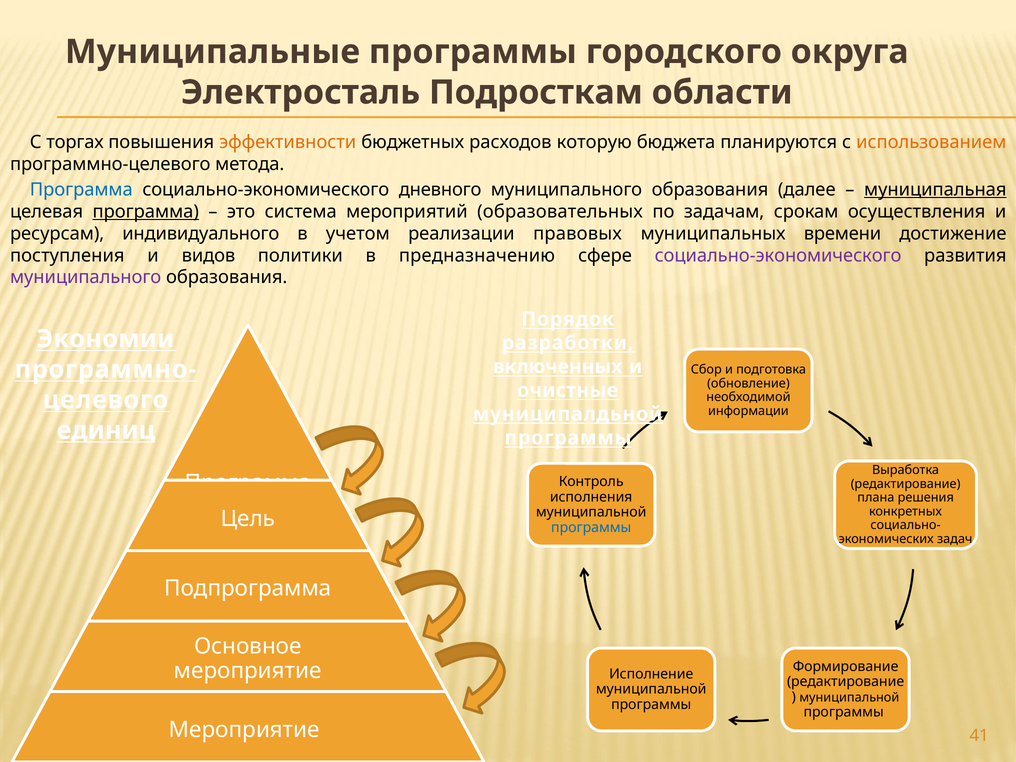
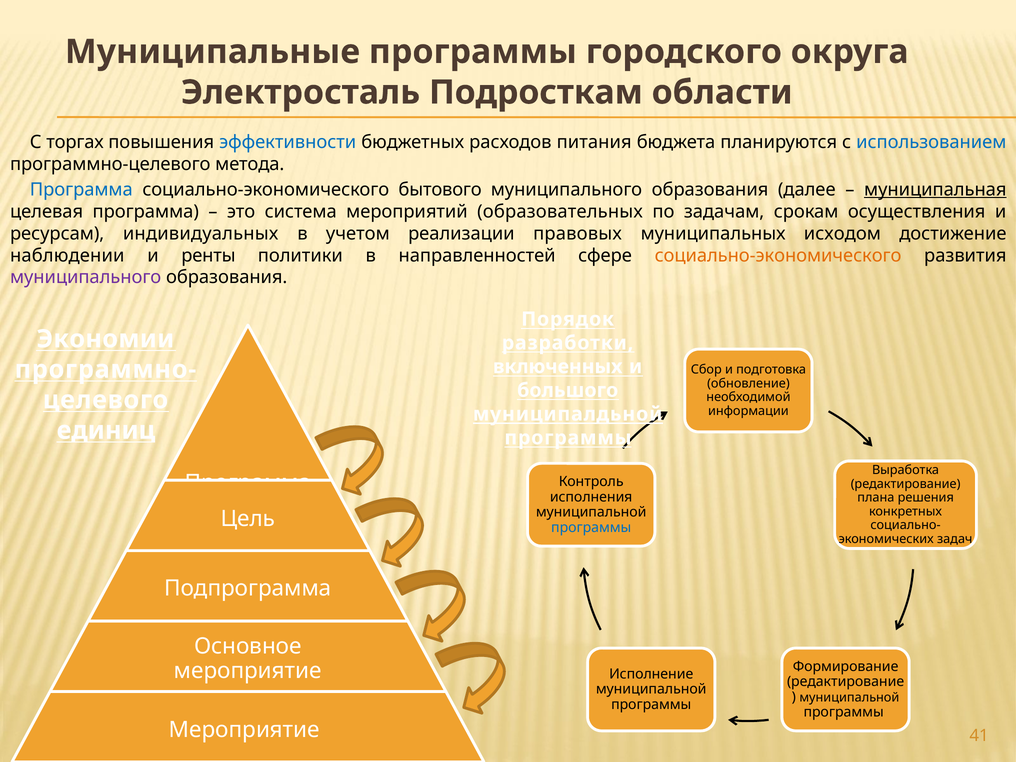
эффективности colour: orange -> blue (288, 142)
которую: которую -> питания (594, 142)
использованием colour: orange -> blue (931, 142)
дневного: дневного -> бытового (440, 190)
программа underline: present -> none (146, 212)
индивидуального: индивидуального -> индивидуальных (201, 234)
времени: времени -> исходом (842, 234)
поступления: поступления -> наблюдении (67, 255)
видов: видов -> ренты (208, 255)
предназначению: предназначению -> направленностей (477, 255)
социально-экономического colour: purple -> orange (778, 255)
очистные: очистные -> большого (568, 390)
